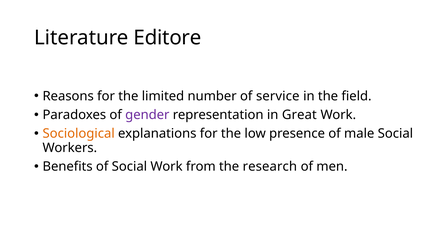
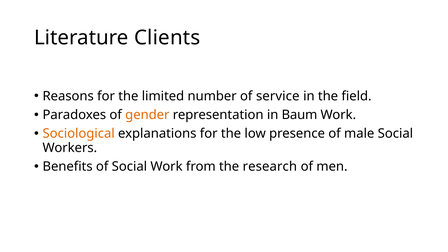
Editore: Editore -> Clients (167, 38)
gender colour: purple -> orange (147, 115)
Great: Great -> Baum (299, 115)
